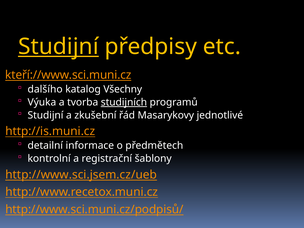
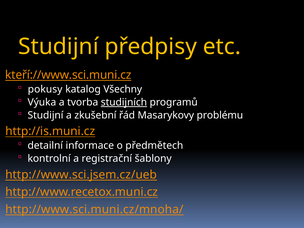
Studijní underline: present -> none (58, 47)
dalšího: dalšího -> pokusy (45, 89)
jednotlivé: jednotlivé -> problému (220, 115)
http://www.sci.muni.cz/podpisů/: http://www.sci.muni.cz/podpisů/ -> http://www.sci.muni.cz/mnoha/ (94, 209)
